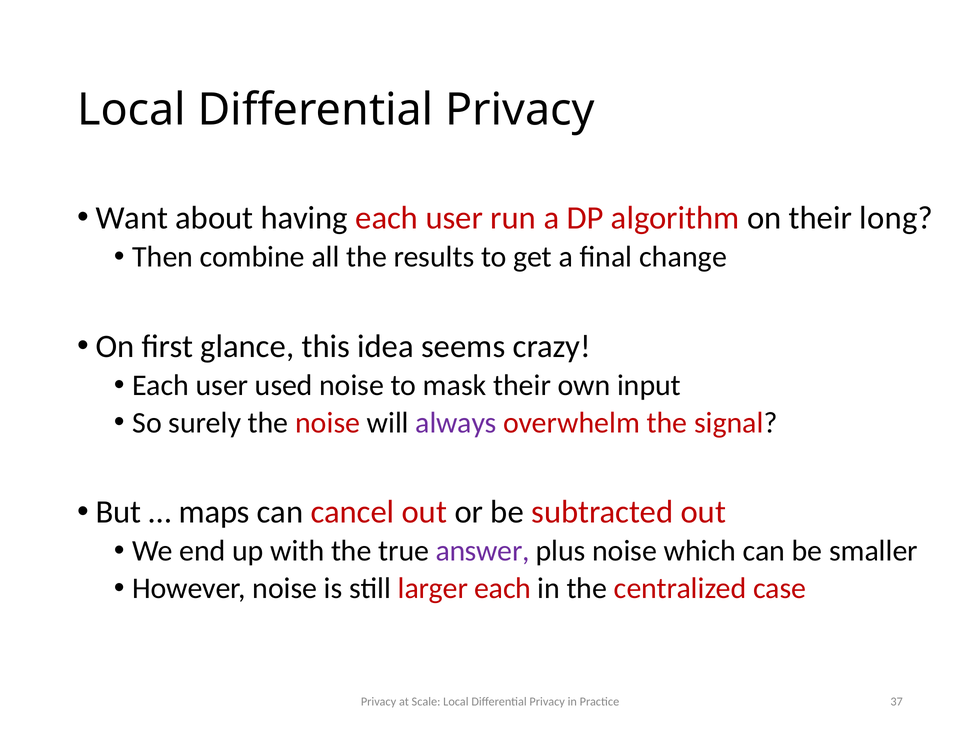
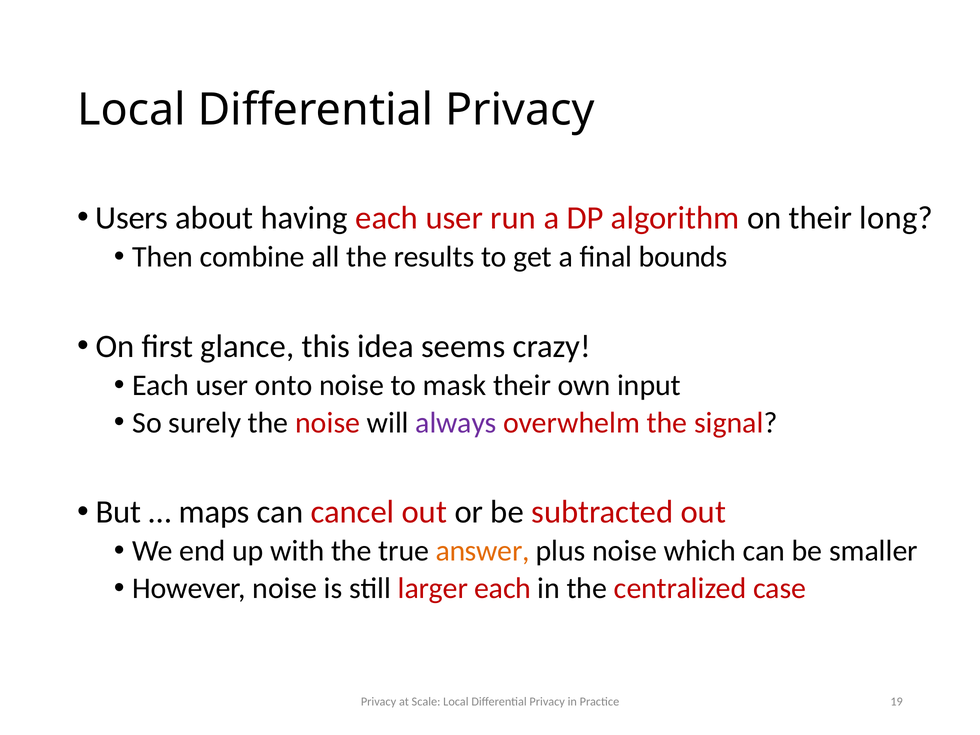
Want: Want -> Users (132, 218)
change: change -> bounds (683, 257)
used: used -> onto (284, 385)
answer colour: purple -> orange (483, 551)
37: 37 -> 19 (897, 702)
